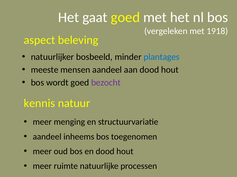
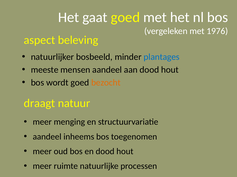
1918: 1918 -> 1976 (217, 31)
bezocht colour: purple -> orange (106, 83)
kennis: kennis -> draagt (39, 104)
